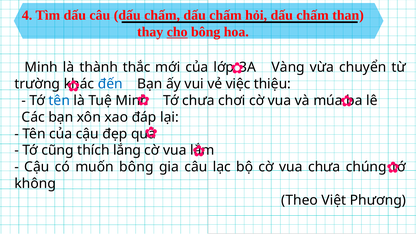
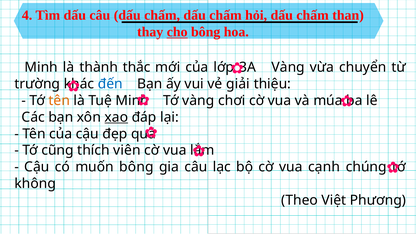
việc: việc -> giải (238, 84)
tên colour: blue -> orange (59, 100)
Tớ chưa: chưa -> vàng (198, 100)
xao underline: none -> present (116, 117)
lắng: lắng -> viên (127, 150)
vua chưa: chưa -> cạnh (324, 167)
